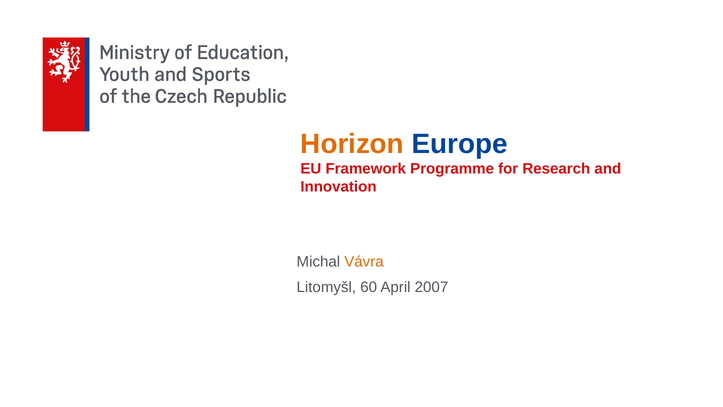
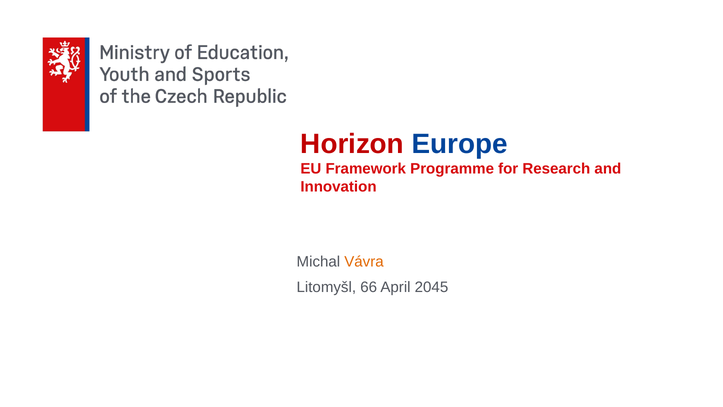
Horizon colour: orange -> red (352, 144)
60: 60 -> 66 (369, 287)
2007: 2007 -> 2045 (431, 287)
